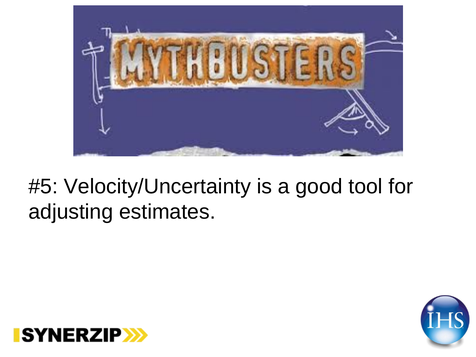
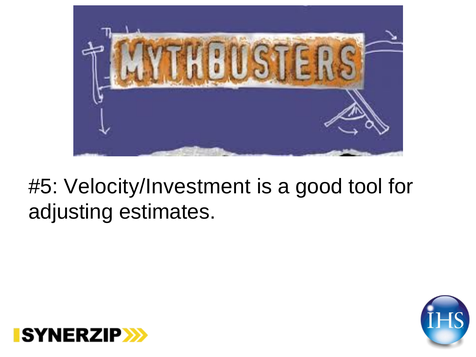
Velocity/Uncertainty: Velocity/Uncertainty -> Velocity/Investment (157, 186)
